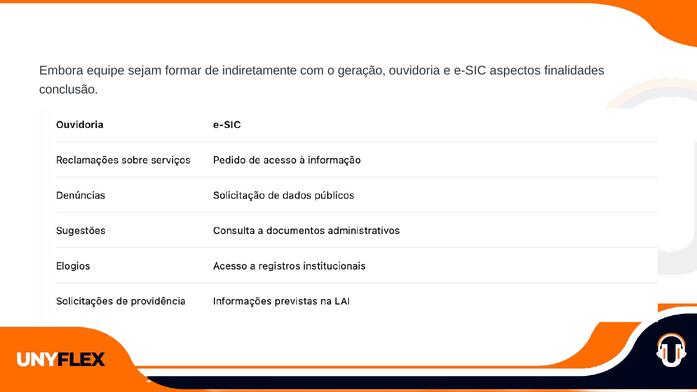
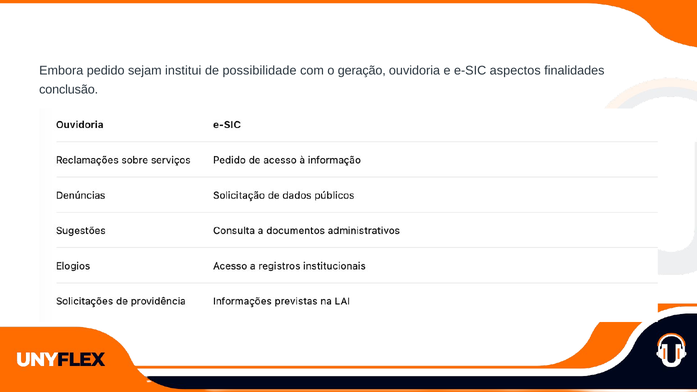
equipe: equipe -> pedido (106, 71)
formar: formar -> institui (183, 71)
indiretamente: indiretamente -> possibilidade (260, 71)
